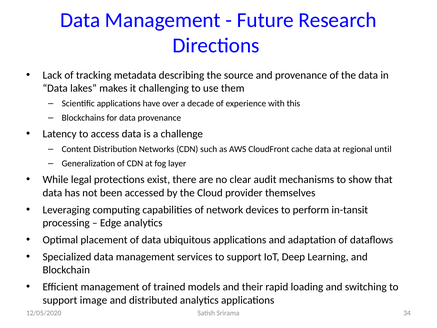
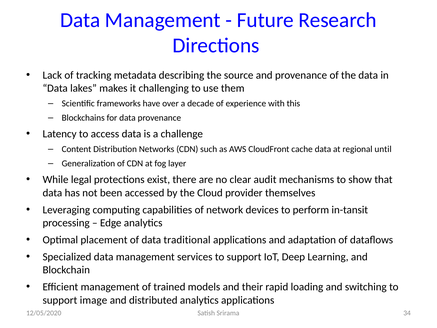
Scientific applications: applications -> frameworks (119, 103)
ubiquitous: ubiquitous -> traditional (187, 240)
